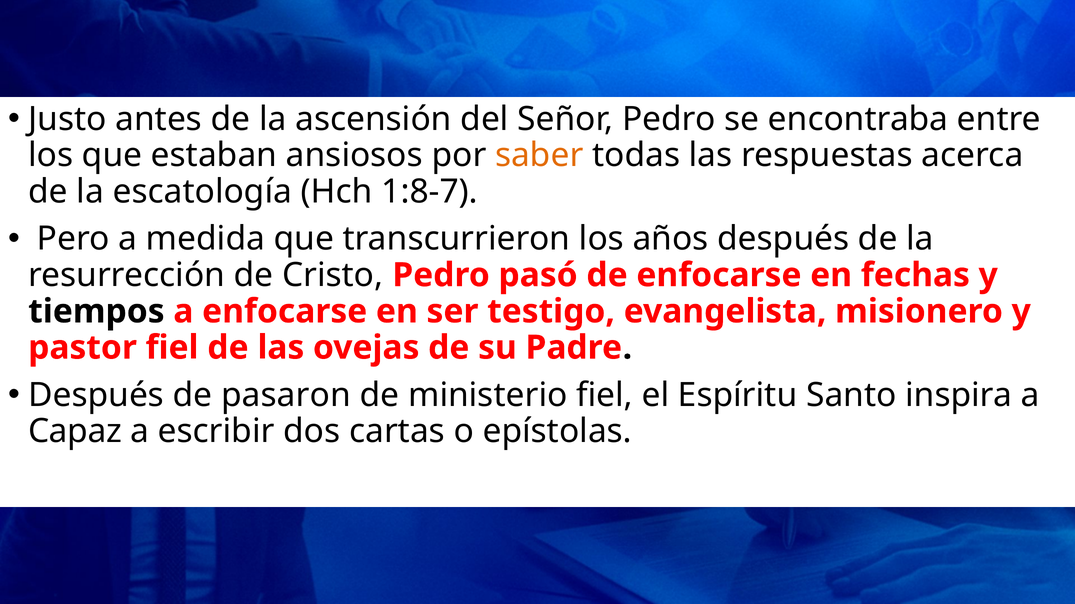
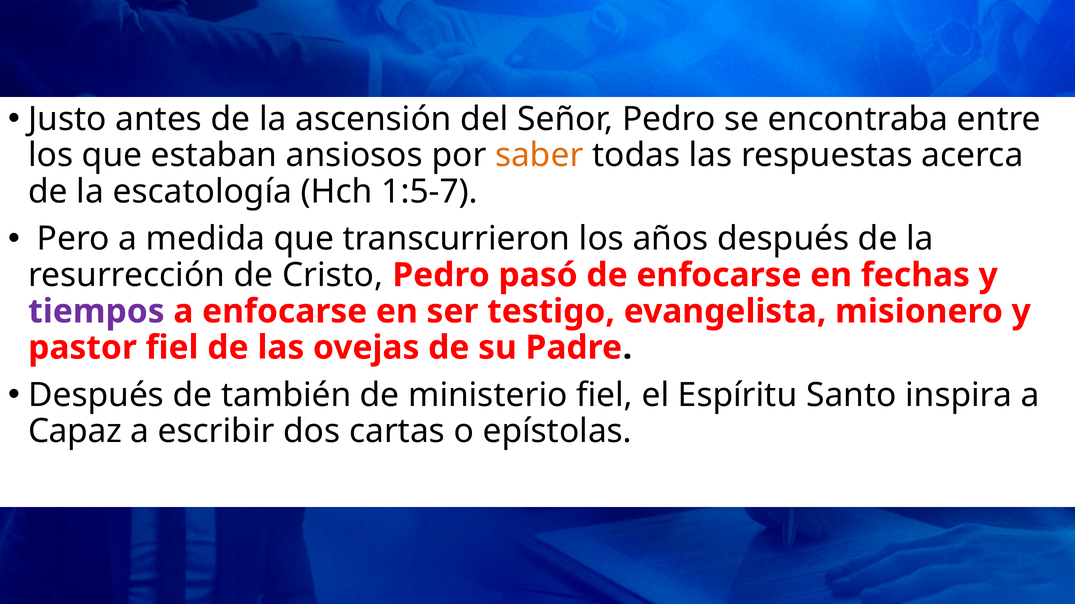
1:8-7: 1:8-7 -> 1:5-7 (430, 192)
tiempos colour: black -> purple (96, 312)
pasaron: pasaron -> también (286, 395)
